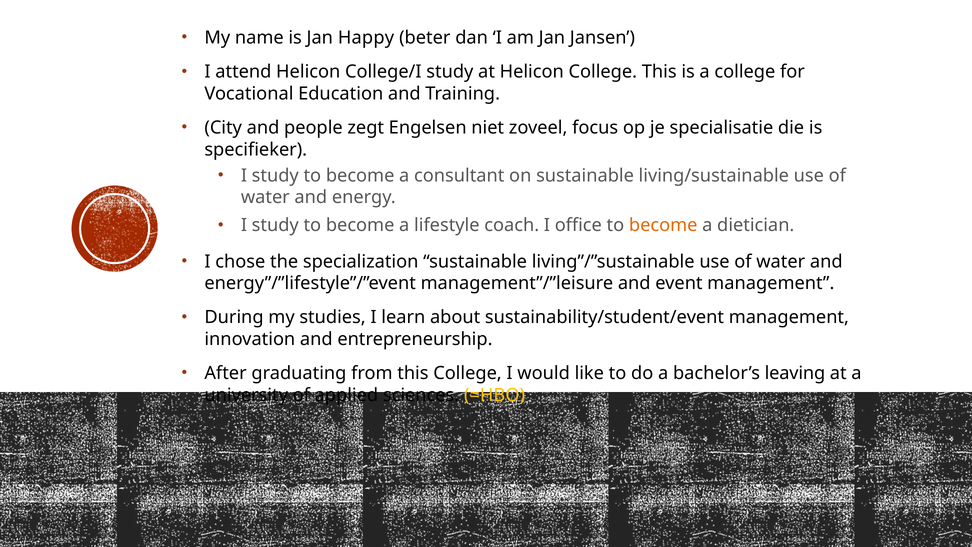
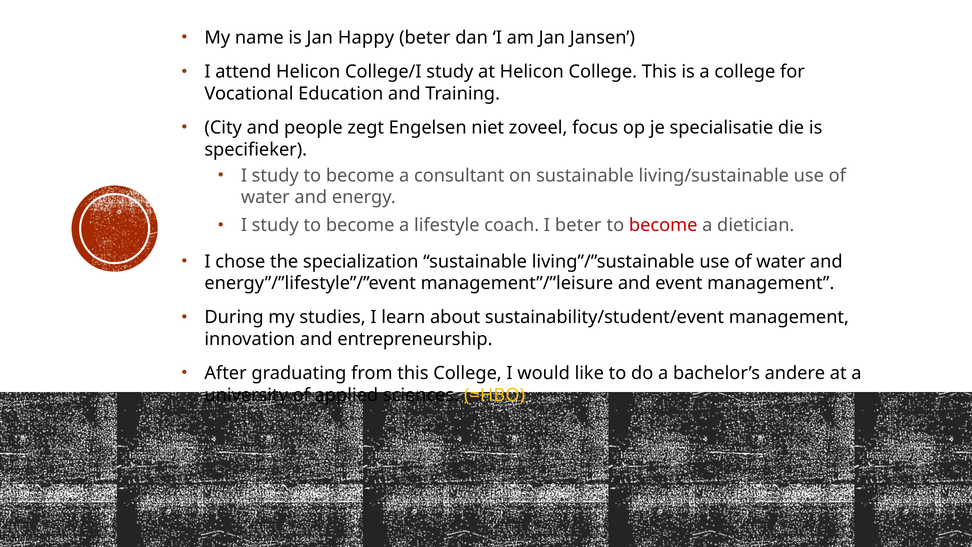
I office: office -> beter (578, 225)
become colour: orange -> red (663, 225)
leaving: leaving -> andere (795, 373)
